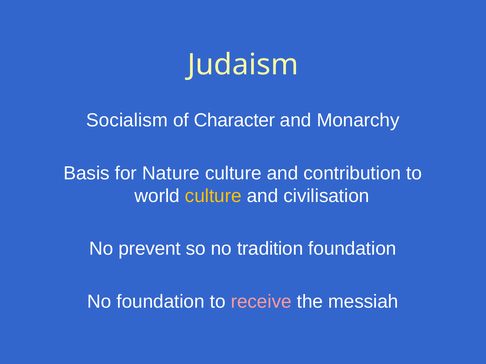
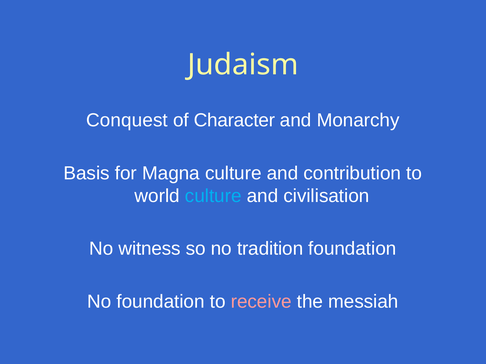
Socialism: Socialism -> Conquest (127, 120)
Nature: Nature -> Magna (171, 173)
culture colour: yellow -> light blue (213, 196)
prevent: prevent -> witness (150, 249)
